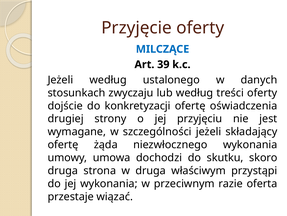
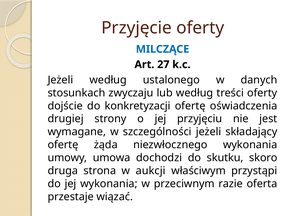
39: 39 -> 27 (163, 64)
w druga: druga -> aukcji (151, 170)
